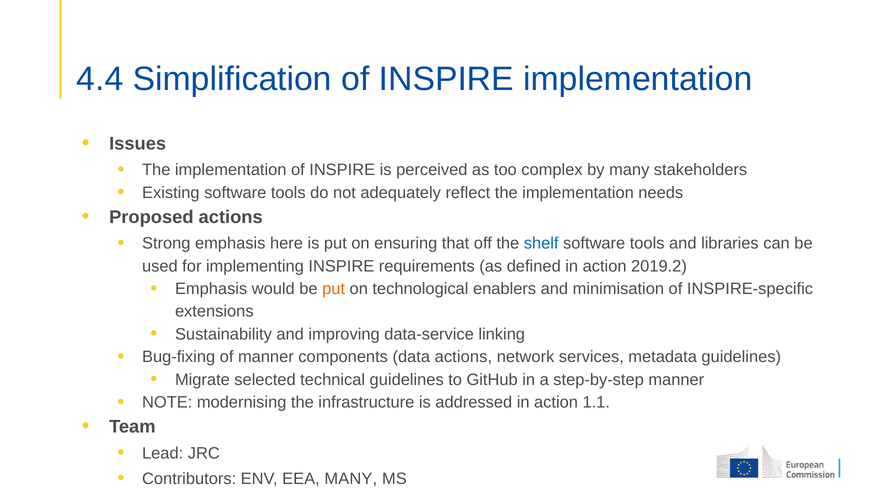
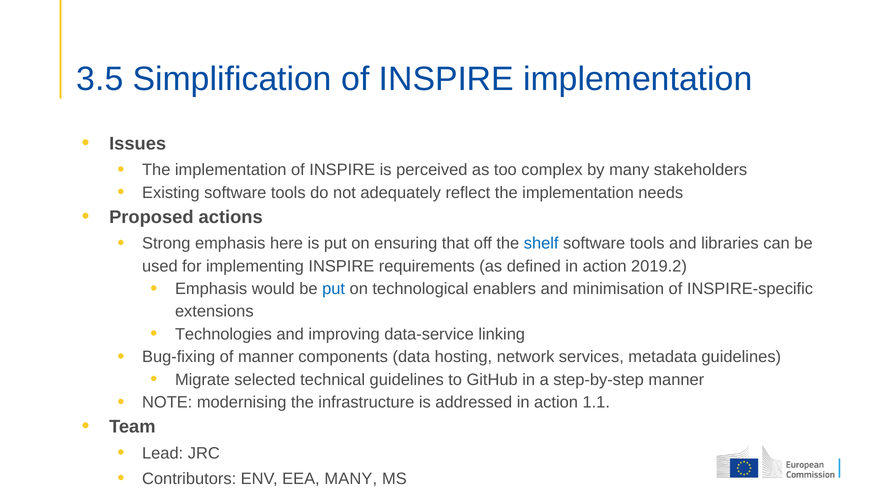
4.4: 4.4 -> 3.5 (100, 79)
put colour: orange -> blue (334, 289)
Sustainability: Sustainability -> Technologies (223, 334)
data actions: actions -> hosting (463, 357)
